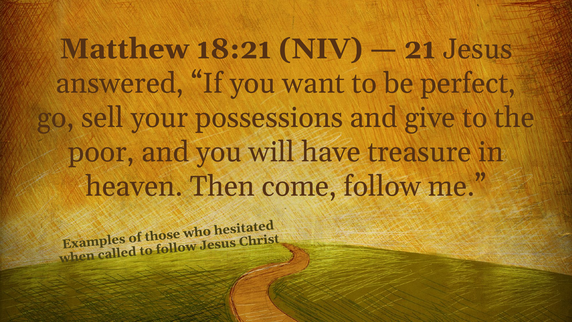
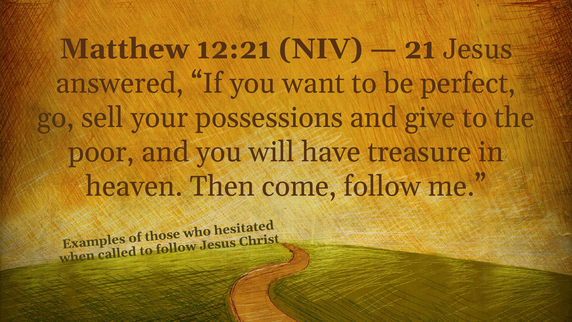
18:21: 18:21 -> 12:21 (234, 49)
